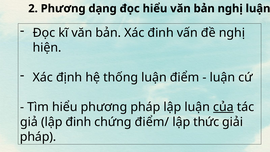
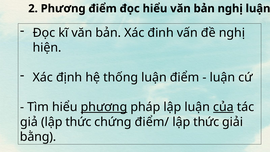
Phương dạng: dạng -> điểm (103, 9)
phương underline: none -> present (104, 107)
giả lập đinh: đinh -> thức (78, 122)
pháp: pháp -> bằng (38, 137)
